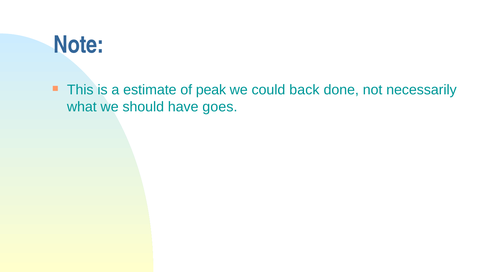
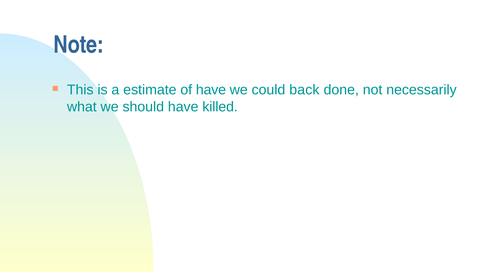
of peak: peak -> have (211, 90)
goes: goes -> killed (220, 107)
